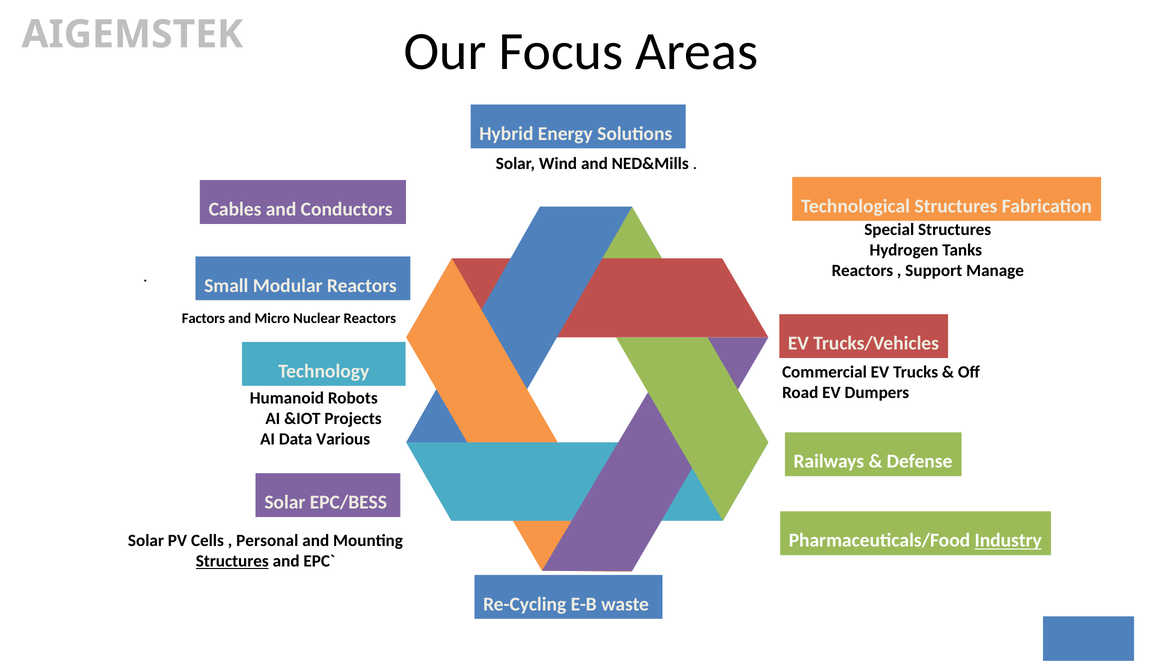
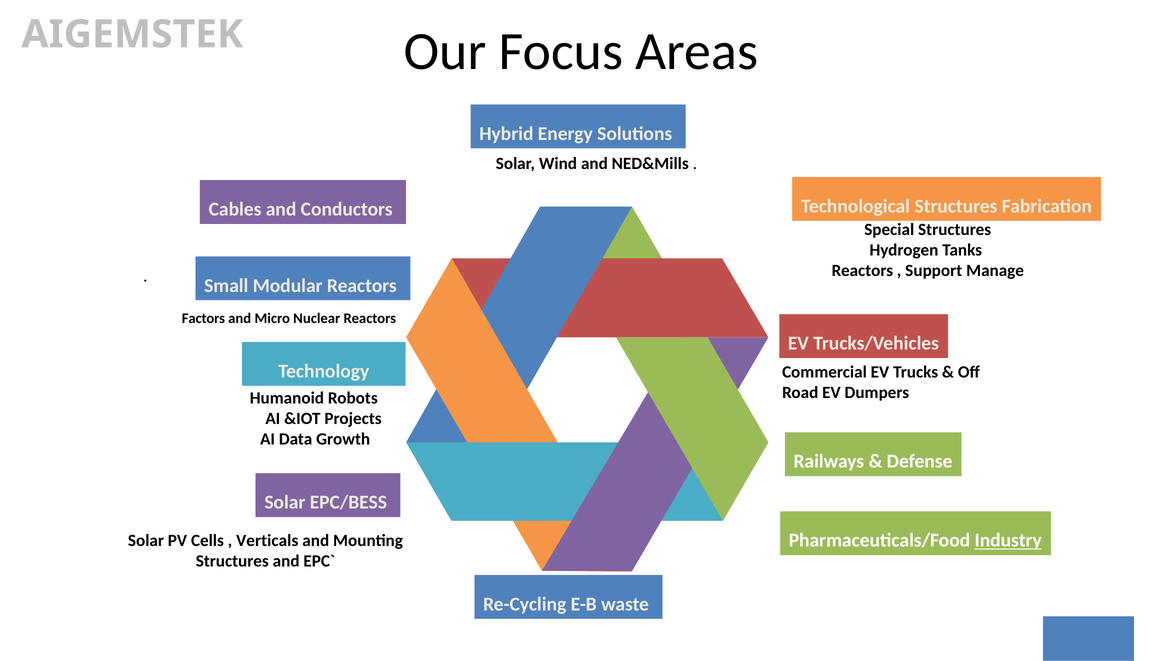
Various: Various -> Growth (343, 439)
Personal: Personal -> Verticals (267, 540)
Structures underline: present -> none (232, 561)
